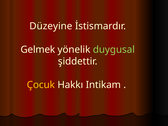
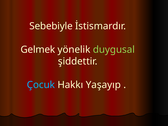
Düzeyine: Düzeyine -> Sebebiyle (51, 26)
Çocuk colour: yellow -> light blue (41, 85)
Intikam: Intikam -> Yaşayıp (103, 85)
